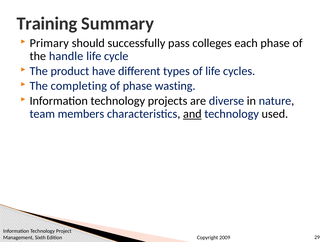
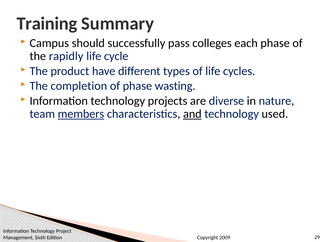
Primary: Primary -> Campus (49, 43)
handle: handle -> rapidly (66, 56)
completing: completing -> completion (79, 86)
members underline: none -> present (81, 114)
